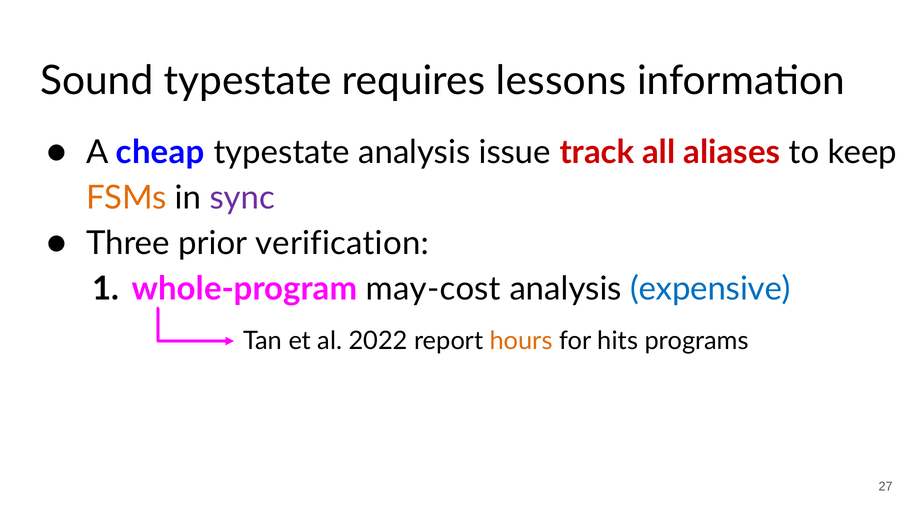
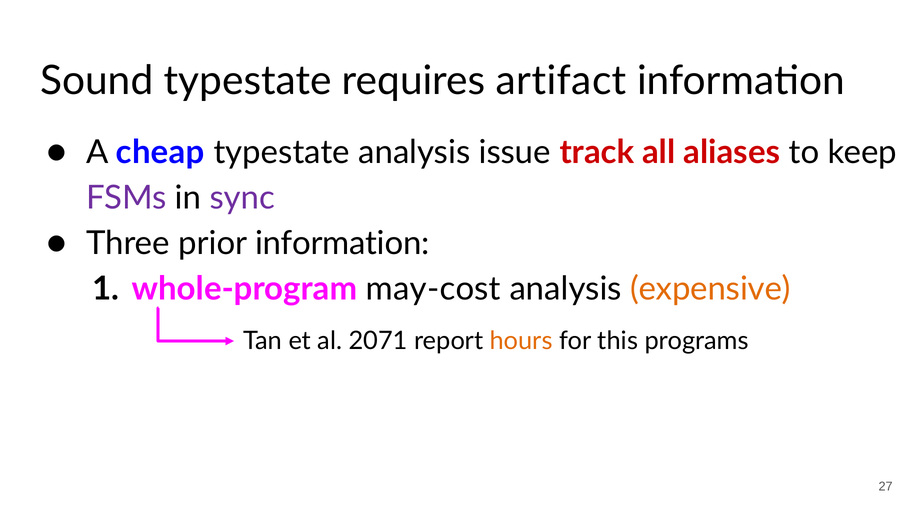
lessons: lessons -> artifact (561, 81)
FSMs colour: orange -> purple (126, 198)
prior verification: verification -> information (342, 243)
expensive colour: blue -> orange (710, 289)
2022: 2022 -> 2071 (378, 341)
hits: hits -> this (618, 341)
